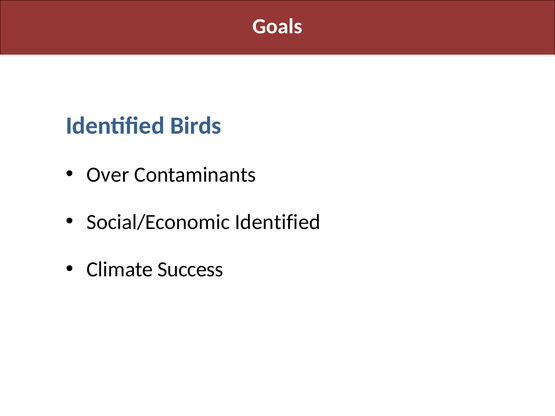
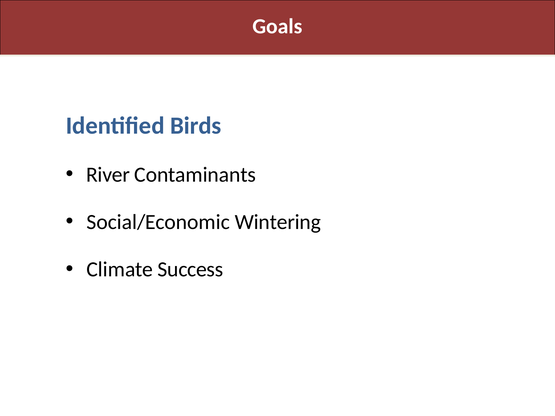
Over: Over -> River (108, 175)
Social/Economic Identified: Identified -> Wintering (278, 222)
